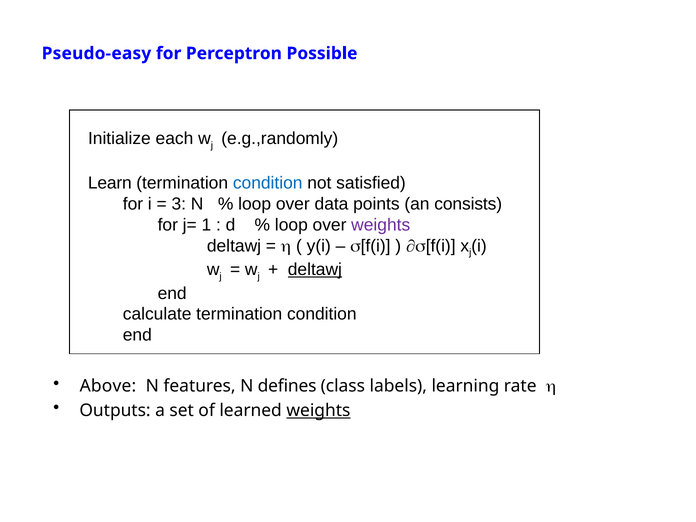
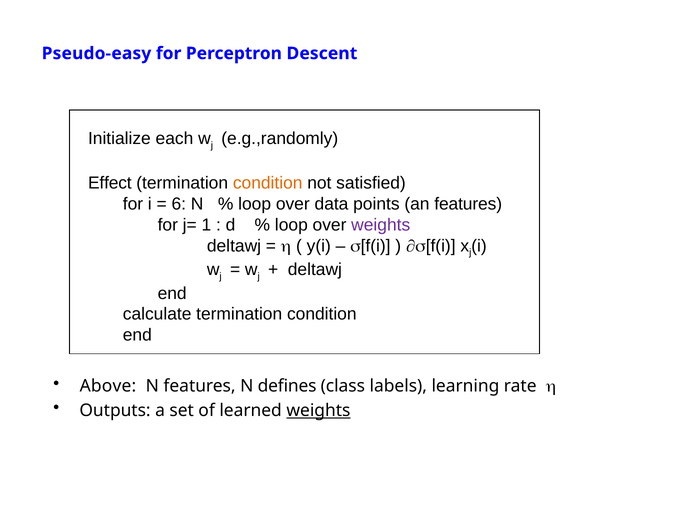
Possible: Possible -> Descent (322, 53)
Learn: Learn -> Effect (110, 183)
condition colour: blue -> orange (268, 183)
3: 3 -> 6 (179, 204)
an consists: consists -> features (468, 204)
deltawj underline: present -> none (315, 270)
